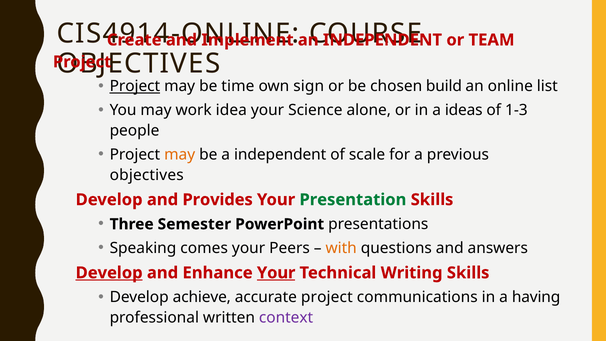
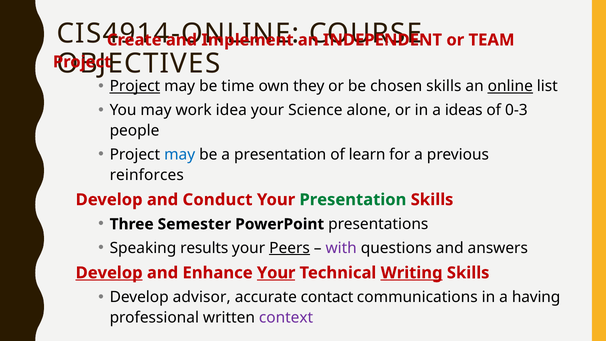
sign: sign -> they (309, 86)
chosen build: build -> skills (444, 86)
online underline: none -> present (510, 86)
1-3: 1-3 -> 0-3 (516, 110)
may colour: orange -> blue (180, 154)
a independent: independent -> presentation (280, 154)
scale: scale -> learn (367, 154)
objectives: objectives -> reinforces (147, 175)
Provides: Provides -> Conduct (217, 200)
comes: comes -> results (204, 248)
Peers underline: none -> present (290, 248)
with colour: orange -> purple (341, 248)
Writing underline: none -> present (412, 273)
achieve: achieve -> advisor (202, 297)
accurate project: project -> contact (327, 297)
